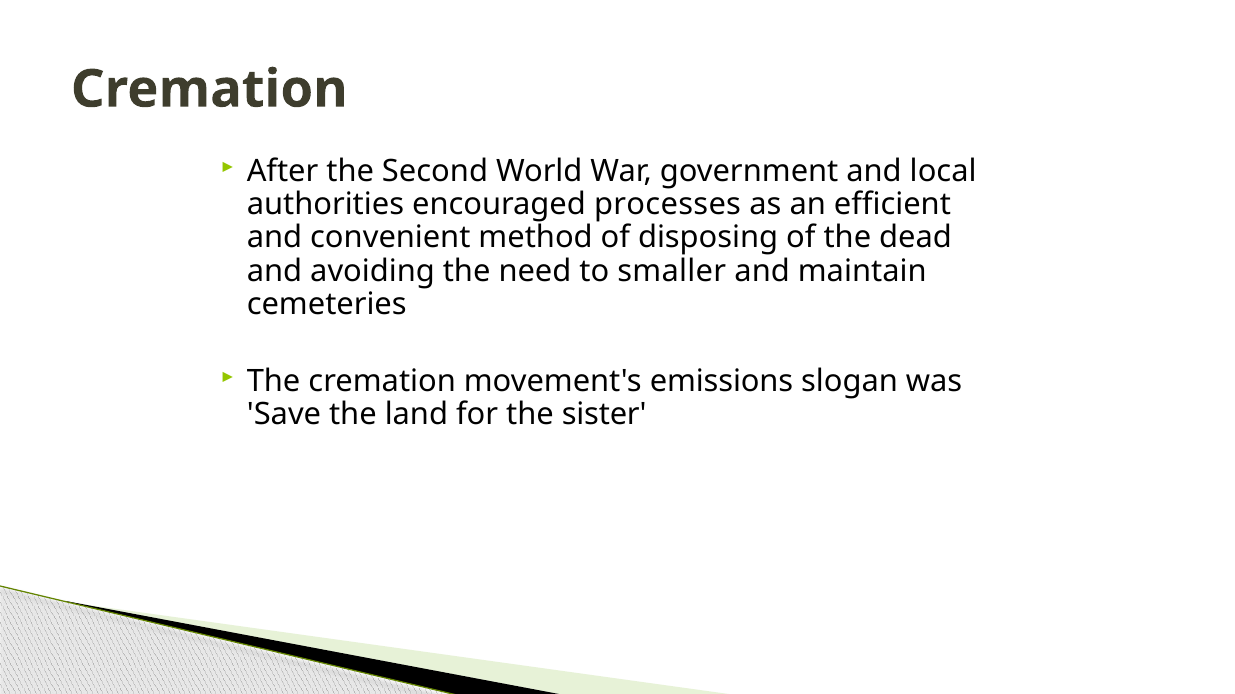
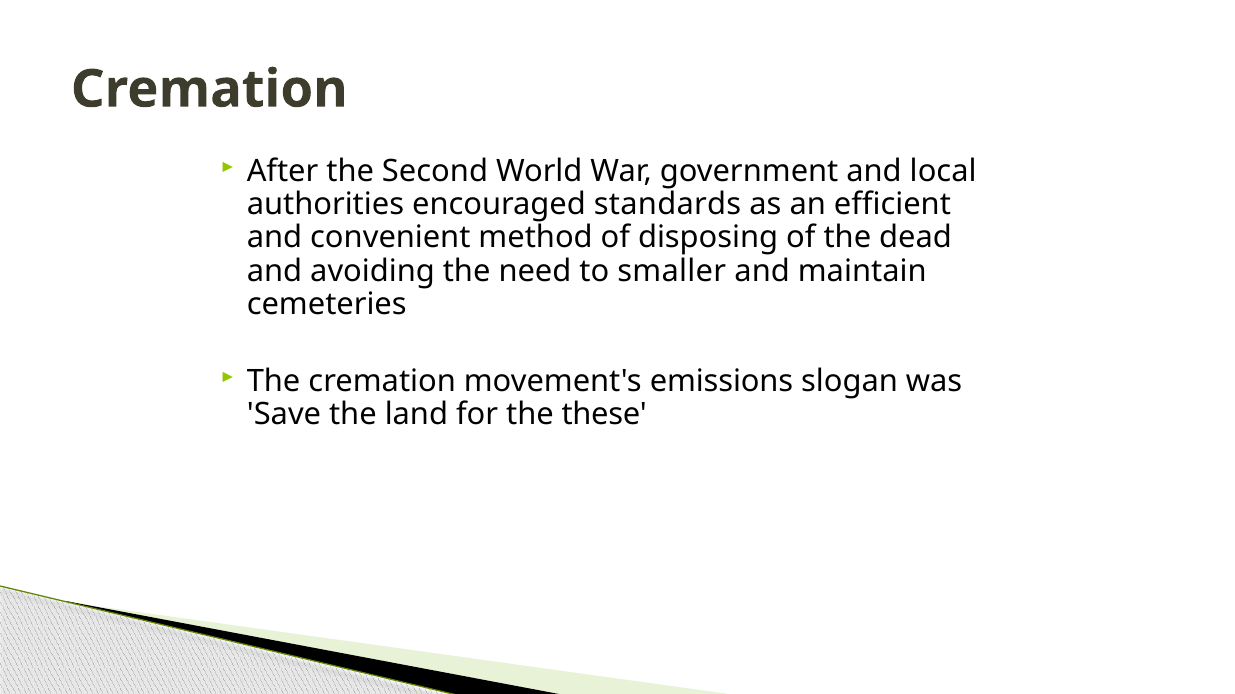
processes: processes -> standards (668, 204)
sister: sister -> these (604, 415)
